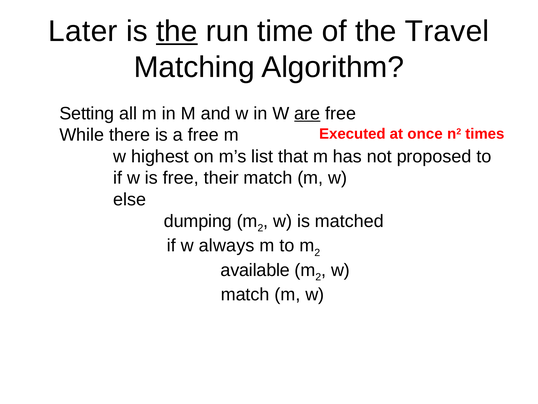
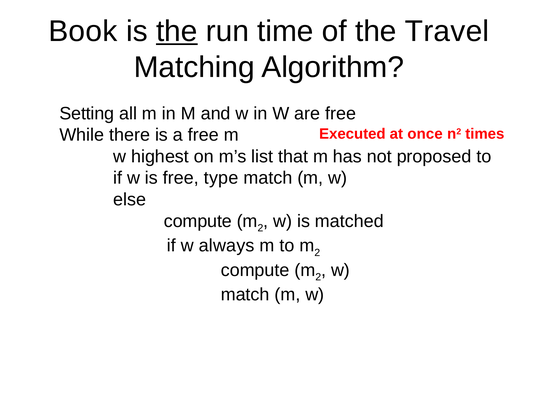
Later: Later -> Book (83, 31)
are underline: present -> none (307, 113)
their: their -> type (221, 178)
dumping: dumping -> compute (198, 221)
available: available -> compute (255, 270)
